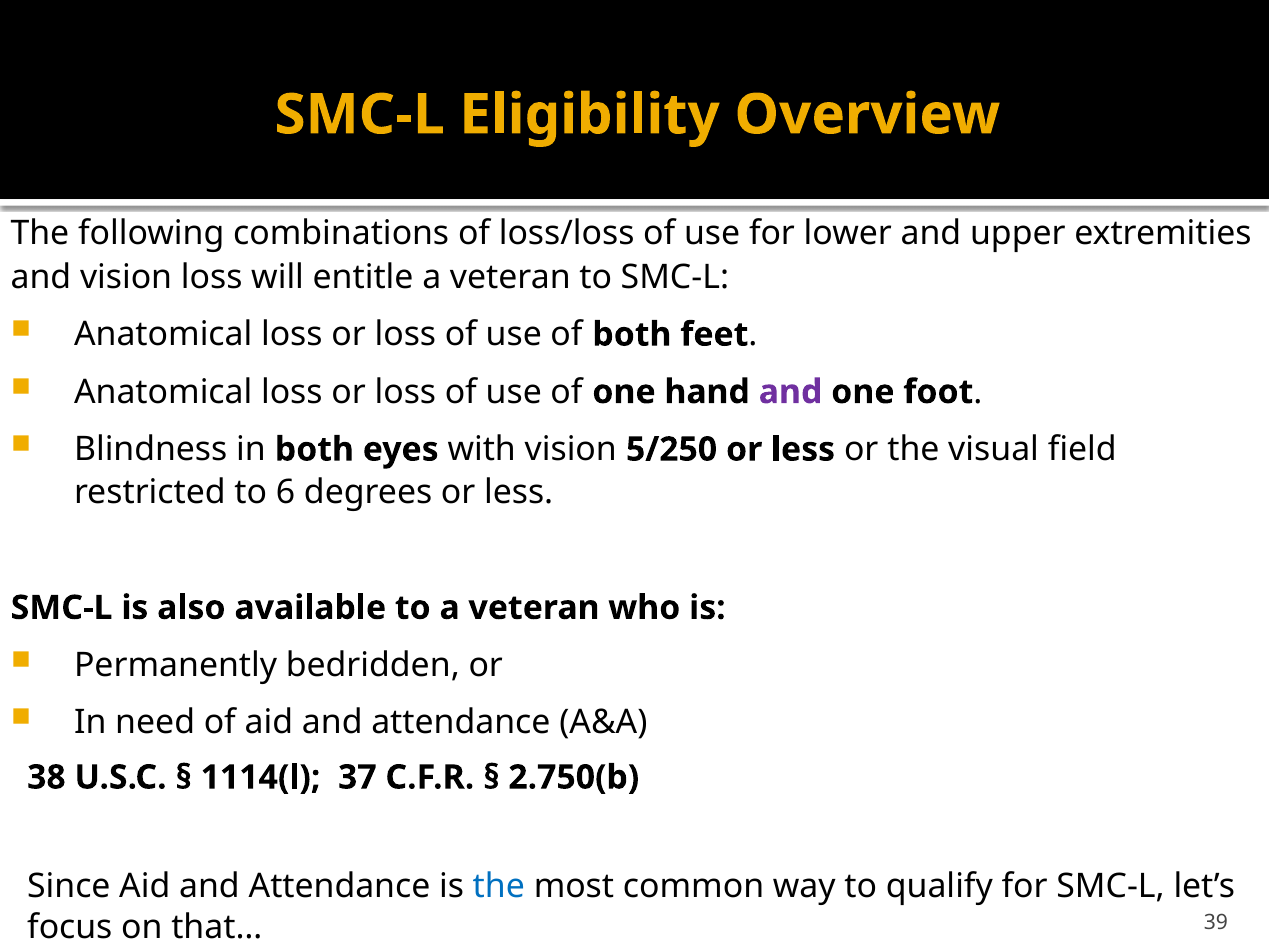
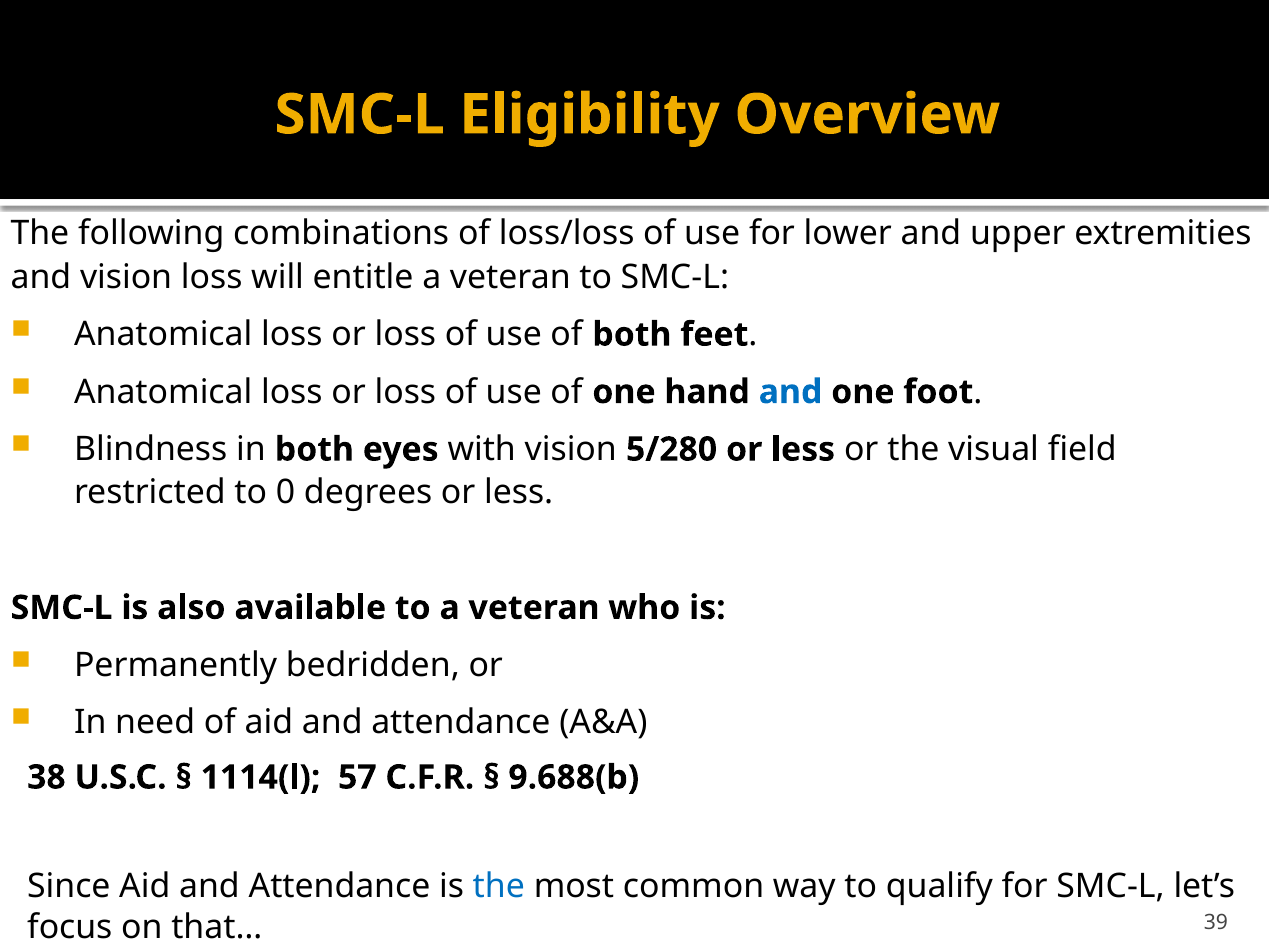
and colour: purple -> blue (791, 392)
5/250: 5/250 -> 5/280 (672, 449)
6: 6 -> 0 (285, 493)
37: 37 -> 57 (357, 777)
2.750(b: 2.750(b -> 9.688(b (574, 777)
